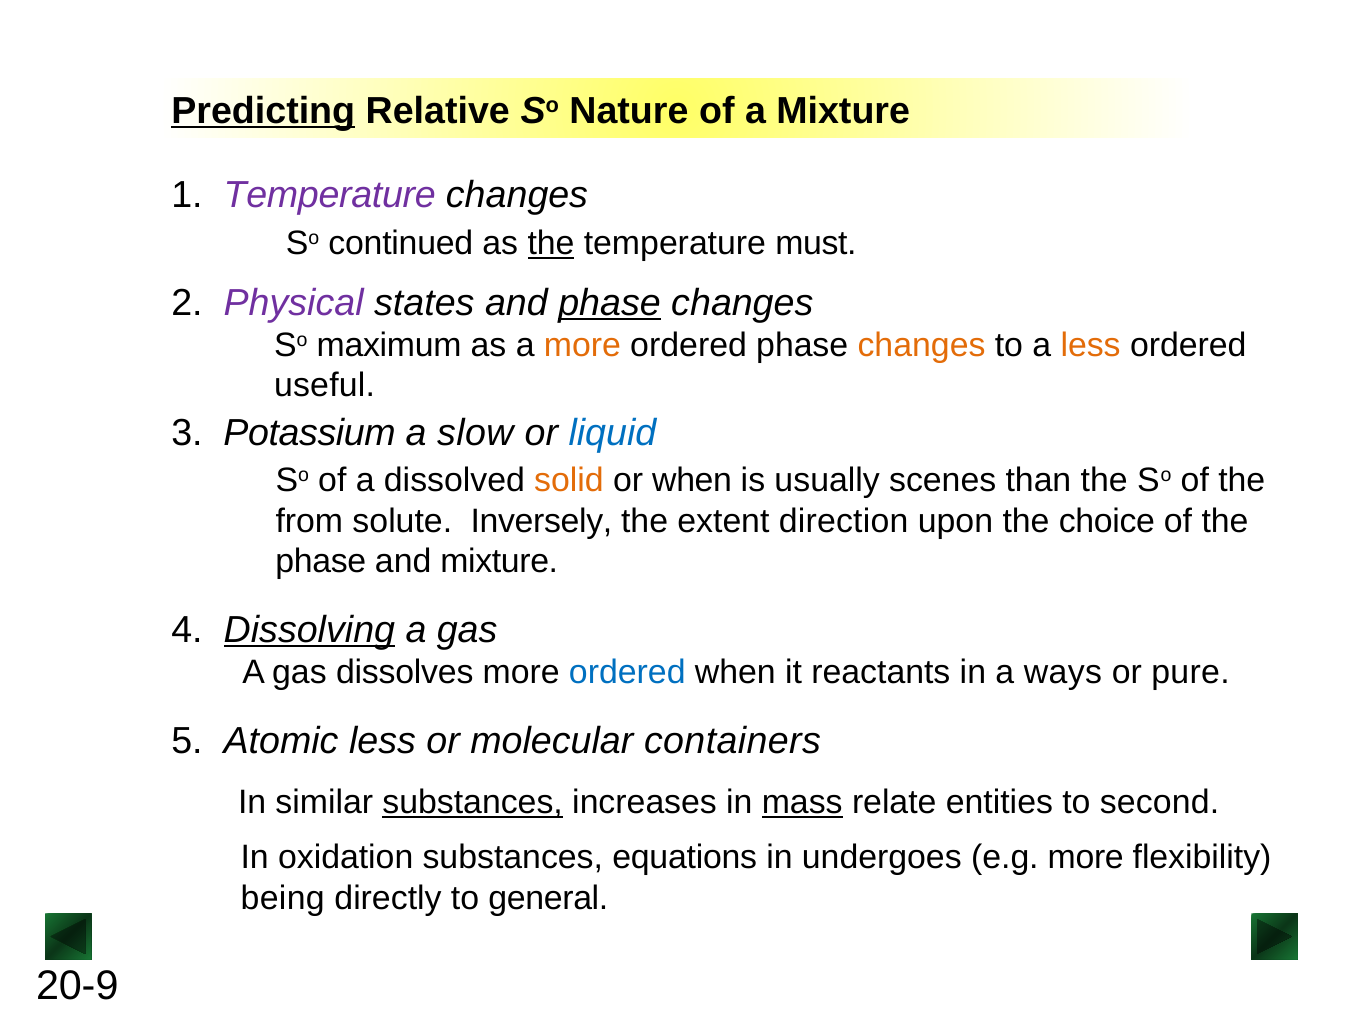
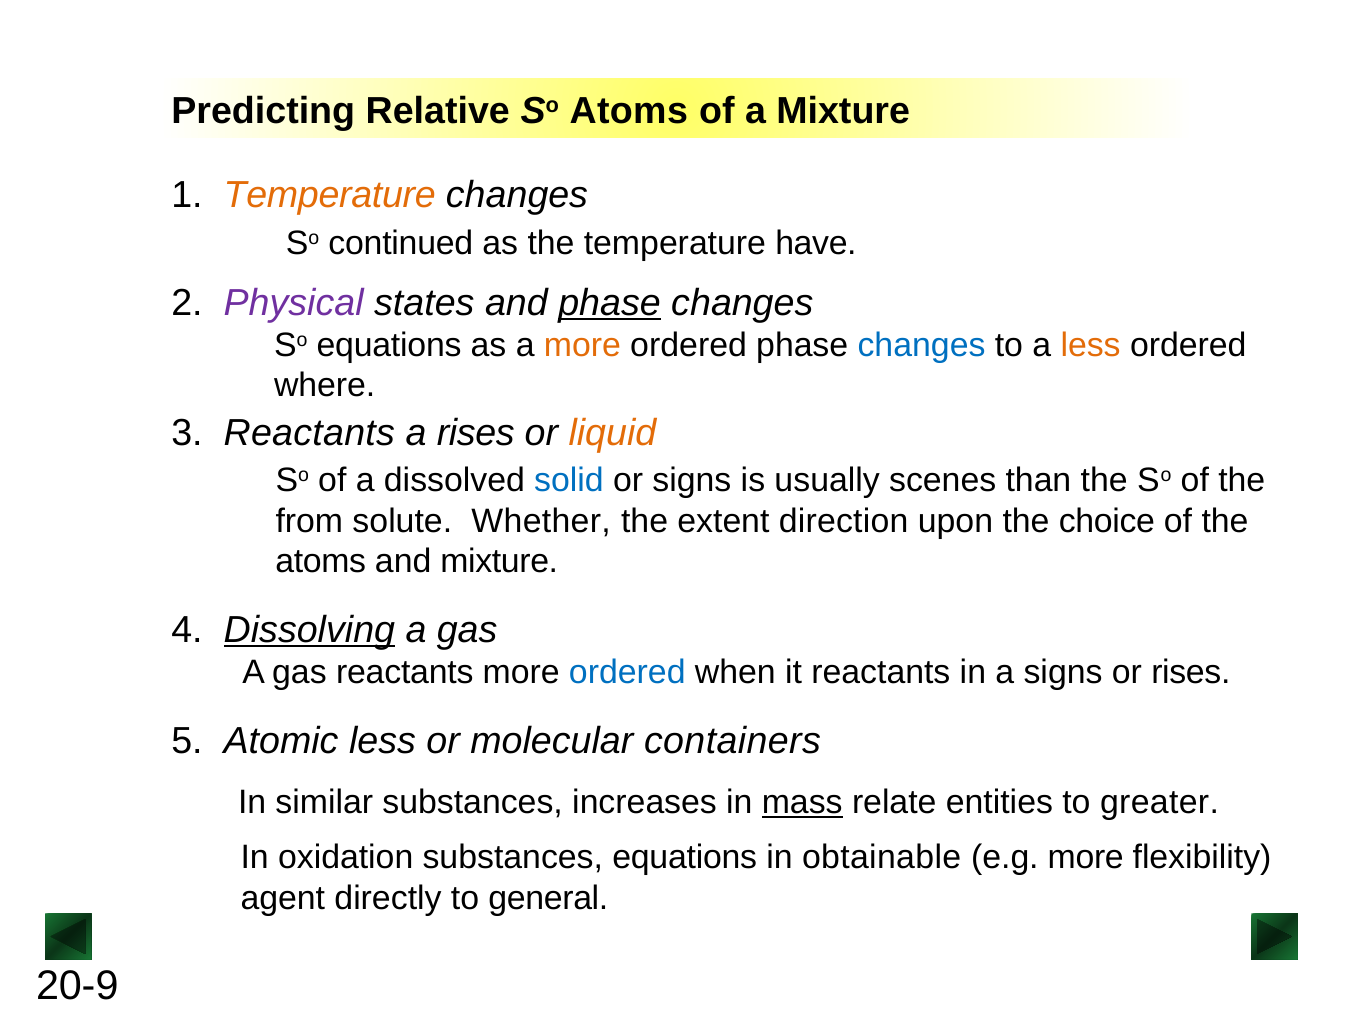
Predicting underline: present -> none (263, 111)
So Nature: Nature -> Atoms (629, 111)
Temperature colour: purple -> orange (330, 195)
the underline: present -> none (551, 244)
must: must -> have (816, 244)
So maximum: maximum -> equations (389, 345)
changes colour: orange -> blue (922, 345)
useful: useful -> where (325, 386)
3 Potassium: Potassium -> Reactants (309, 433)
a slow: slow -> rises (476, 433)
liquid colour: blue -> orange (612, 433)
solid colour: orange -> blue (569, 480)
or when: when -> signs (692, 480)
Inversely: Inversely -> Whether (541, 521)
phase: phase -> atoms (321, 562)
gas dissolves: dissolves -> reactants (405, 672)
a ways: ways -> signs (1063, 672)
or pure: pure -> rises (1191, 672)
substances underline: present -> none (473, 802)
second: second -> greater (1159, 802)
undergoes: undergoes -> obtainable (882, 857)
being: being -> agent (283, 898)
